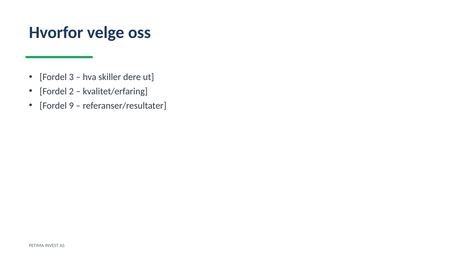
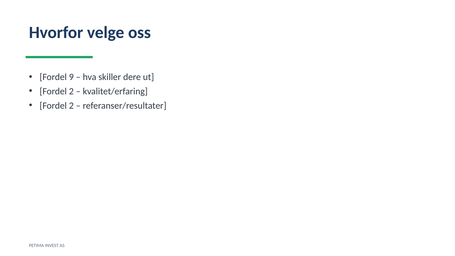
3: 3 -> 9 (71, 77)
9: 9 -> 2 (71, 106)
